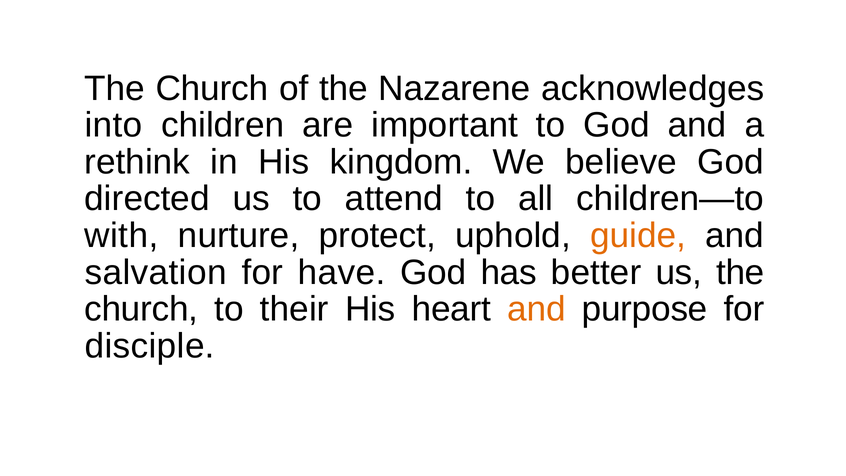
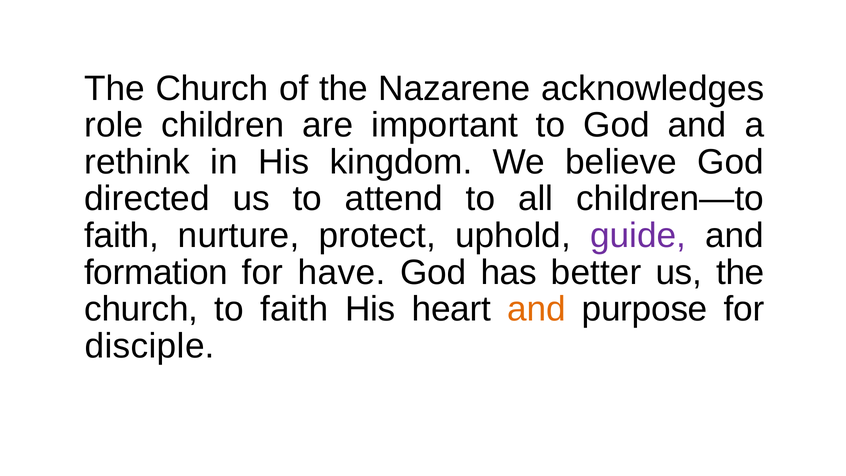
into: into -> role (114, 125)
with: with -> faith (122, 236)
guide colour: orange -> purple (638, 236)
salvation: salvation -> formation (156, 272)
to their: their -> faith (294, 309)
